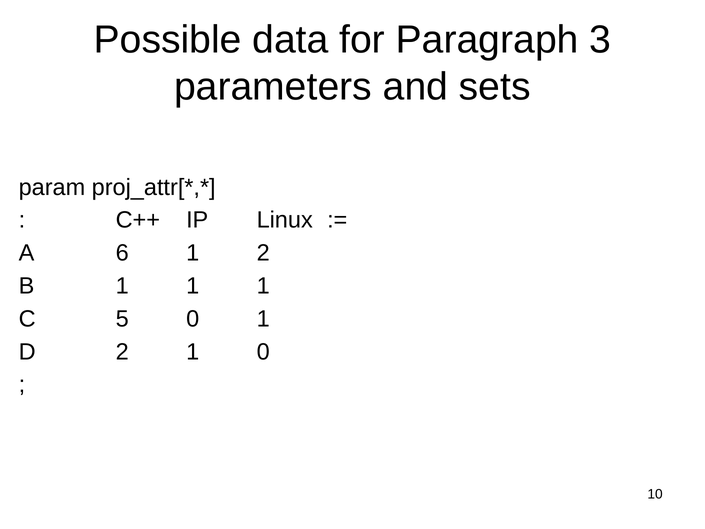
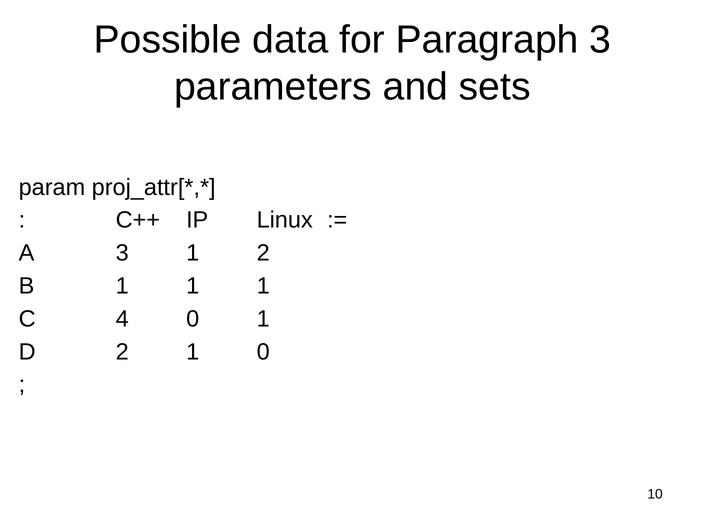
A 6: 6 -> 3 (122, 253)
5: 5 -> 4 (122, 319)
